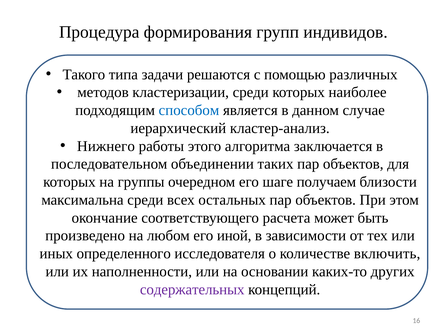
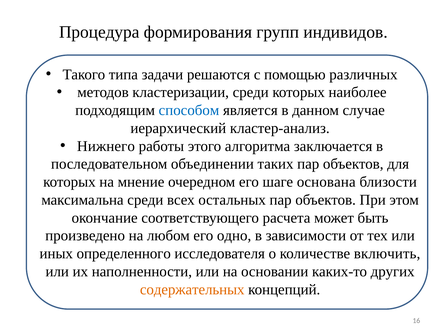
группы: группы -> мнение (141, 182)
получаем: получаем -> основана (326, 182)
иной: иной -> одно (234, 235)
содержательных colour: purple -> orange (192, 289)
